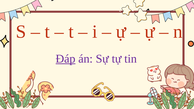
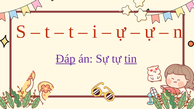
tin underline: none -> present (131, 59)
